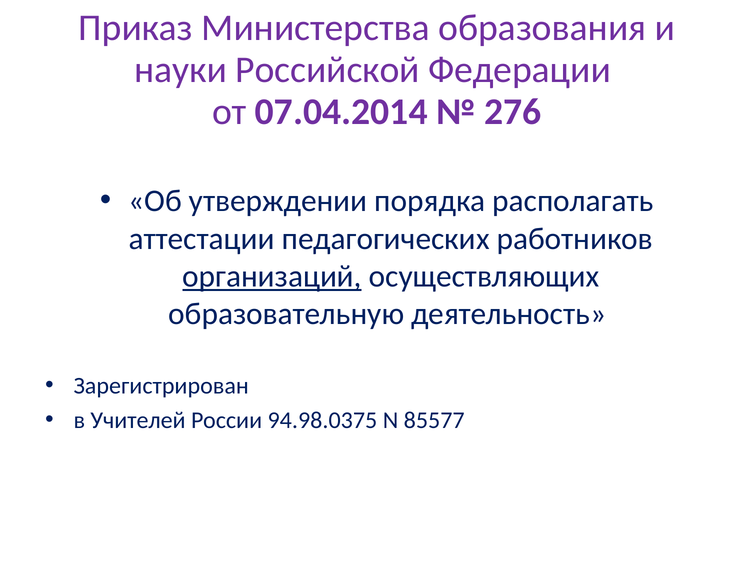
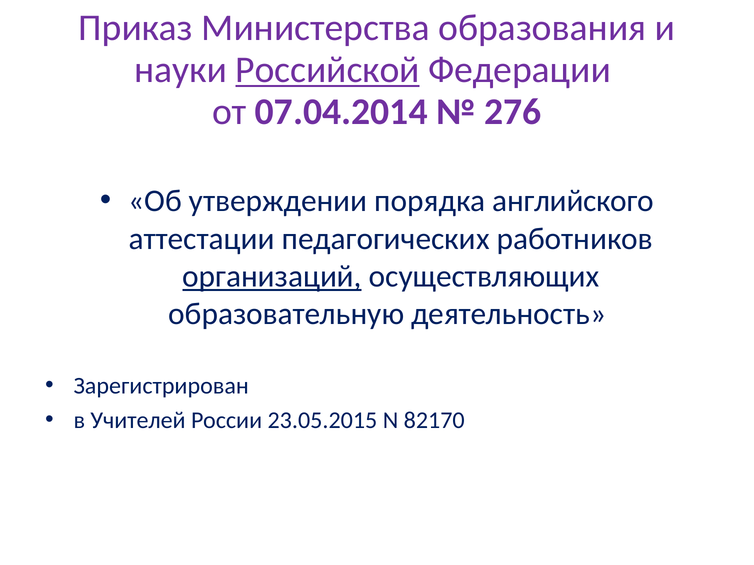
Российской underline: none -> present (328, 70)
располагать: располагать -> английского (573, 201)
94.98.0375: 94.98.0375 -> 23.05.2015 (322, 421)
85577: 85577 -> 82170 (434, 421)
